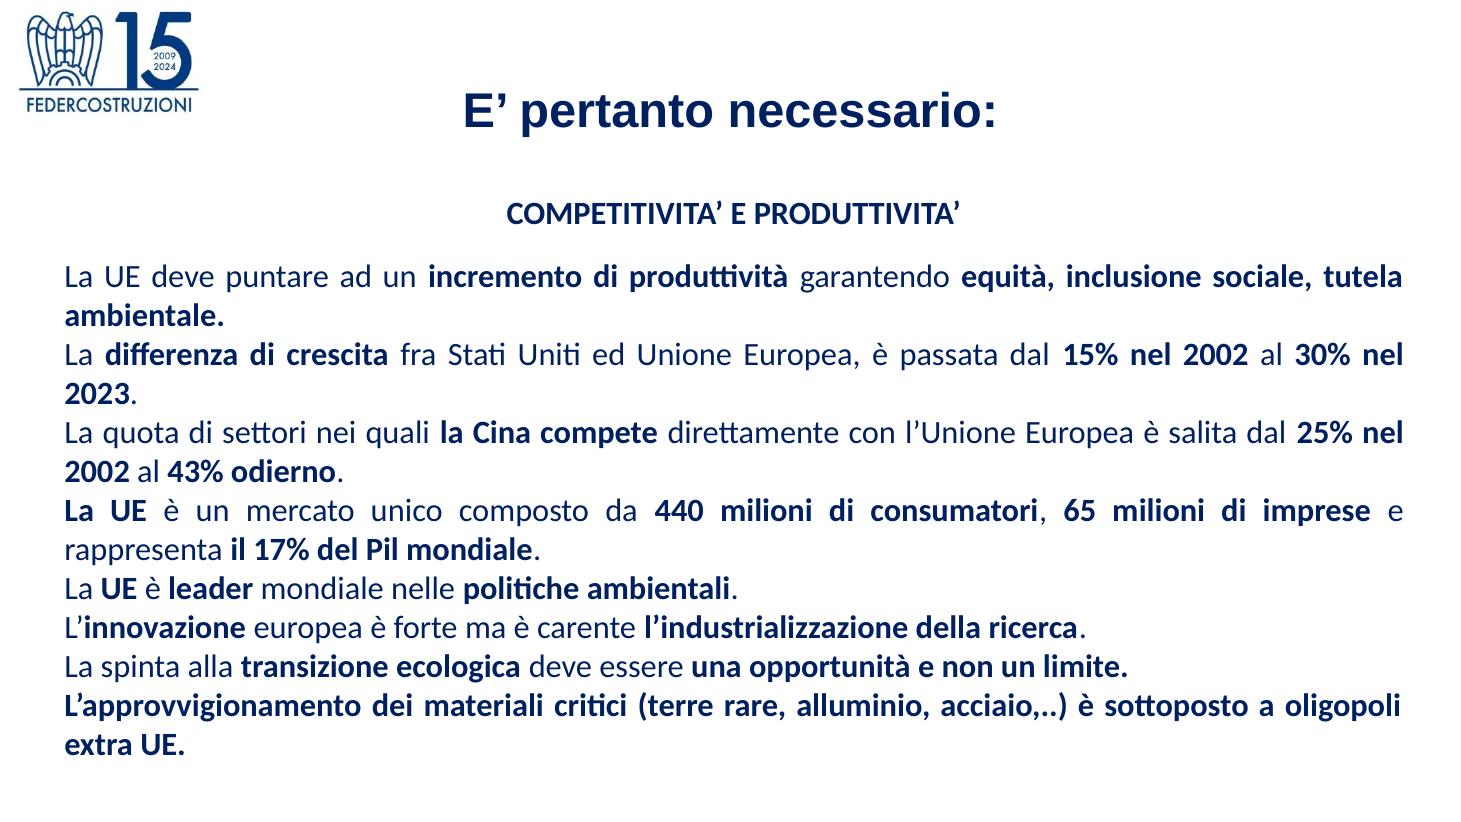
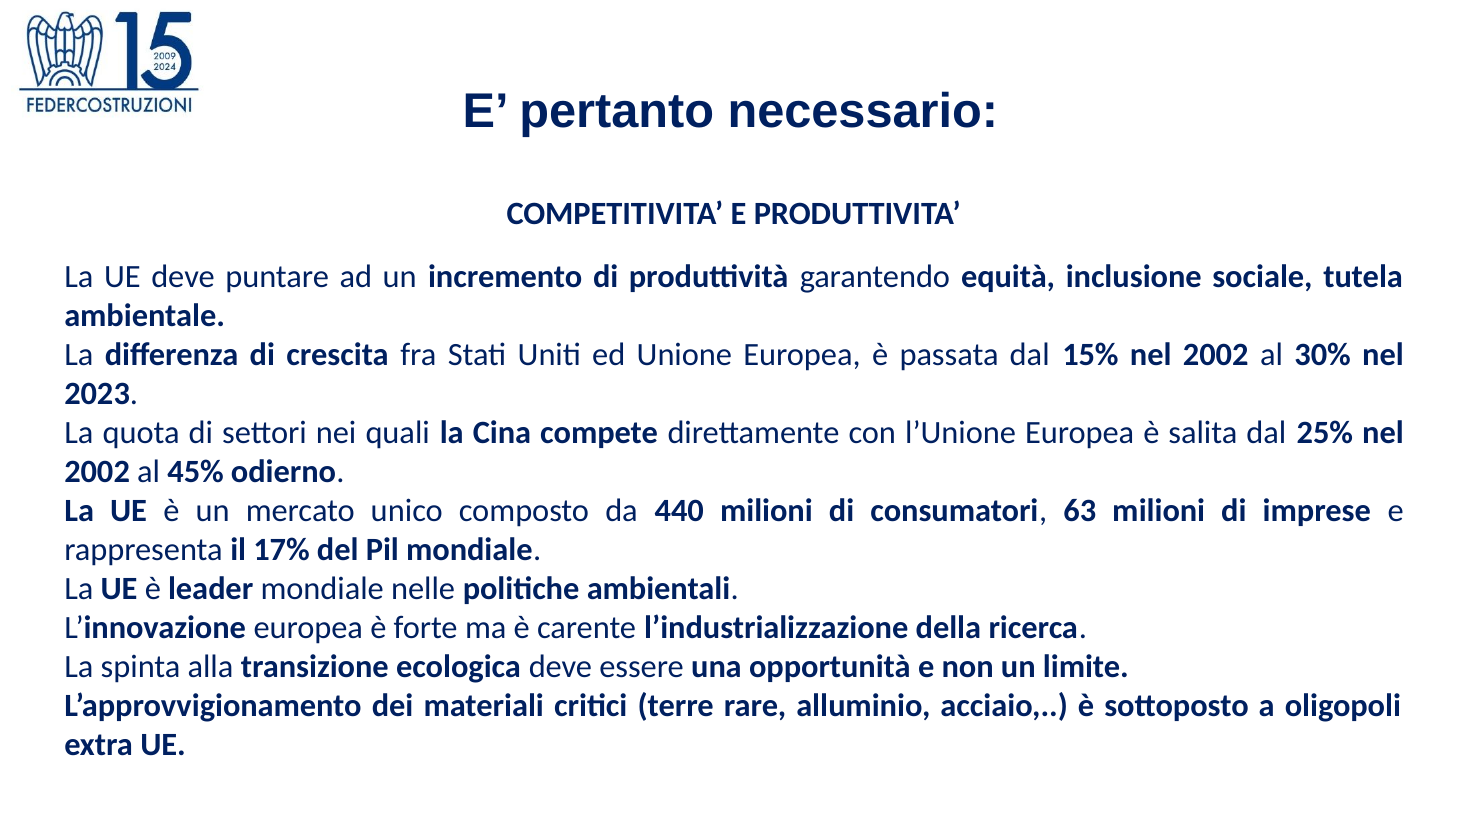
43%: 43% -> 45% (196, 472)
65: 65 -> 63 (1080, 511)
